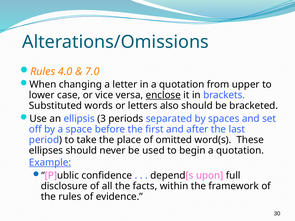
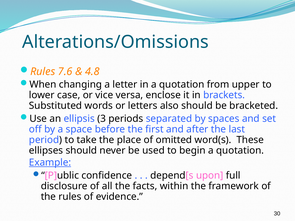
4.0: 4.0 -> 7.6 (65, 72)
7.0: 7.0 -> 4.8 (92, 72)
enclose underline: present -> none (163, 95)
